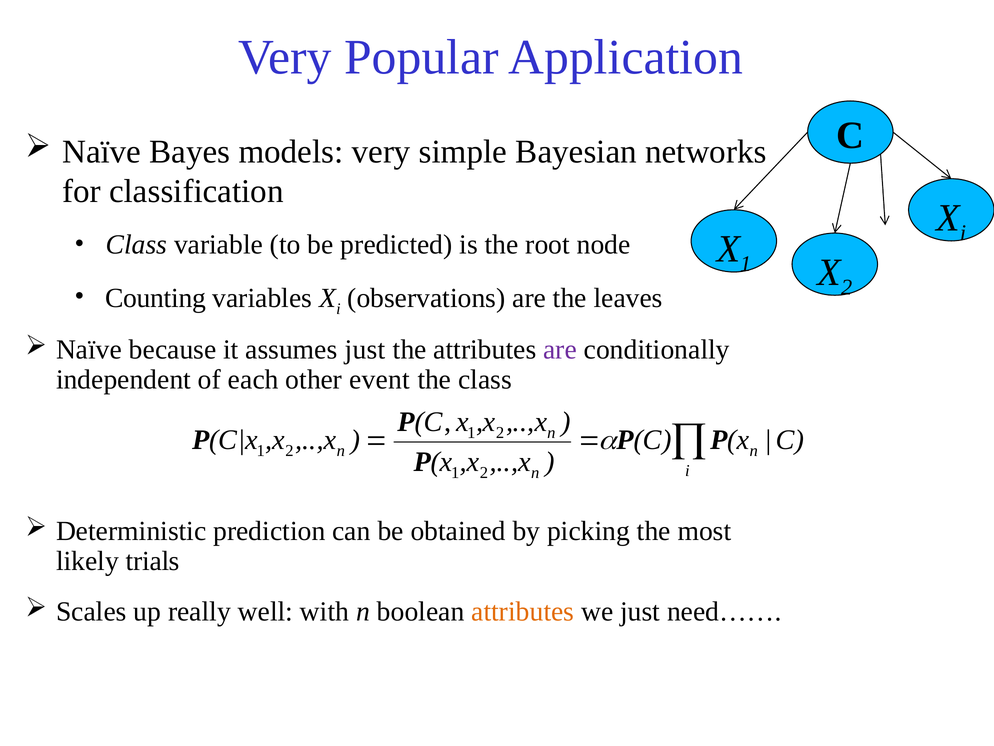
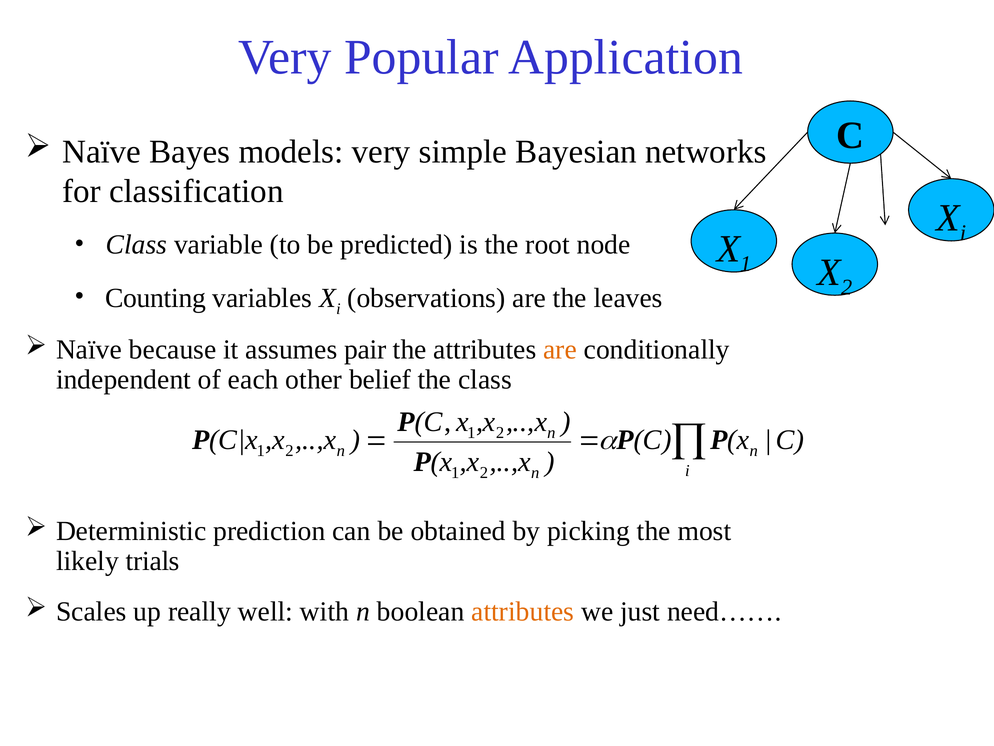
assumes just: just -> pair (365, 349)
are colour: purple -> orange (560, 349)
event: event -> belief (380, 379)
